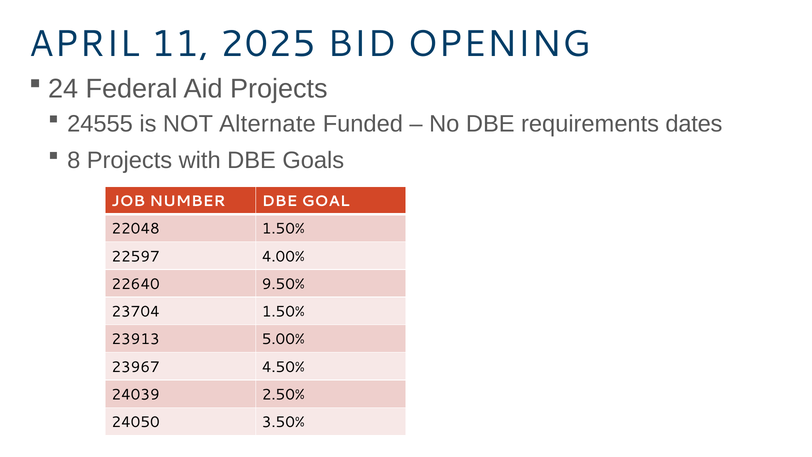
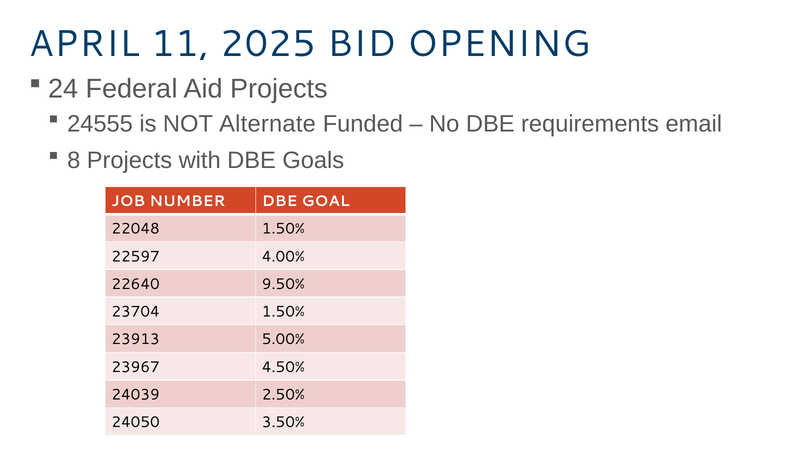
dates: dates -> email (694, 124)
